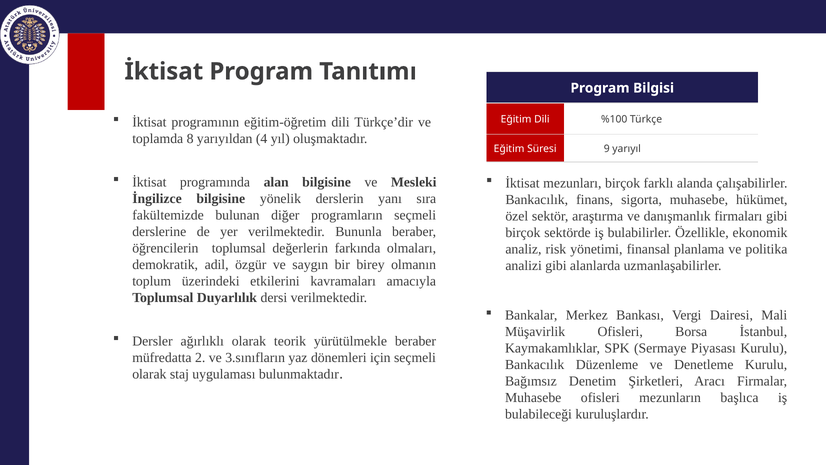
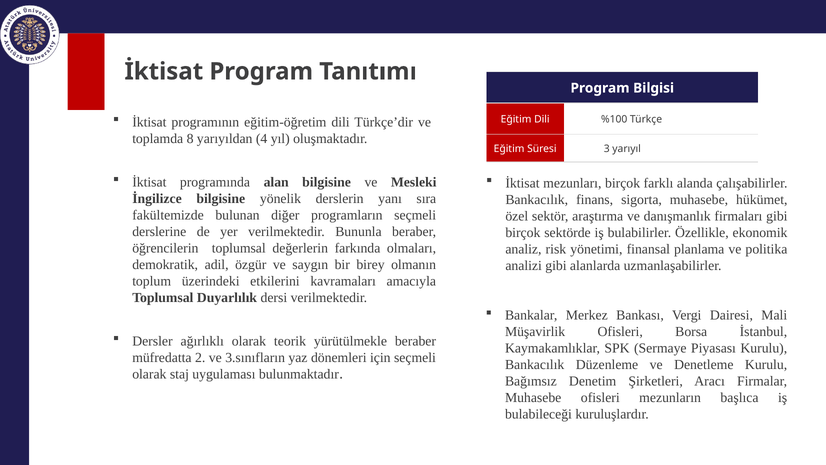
9: 9 -> 3 (607, 149)
